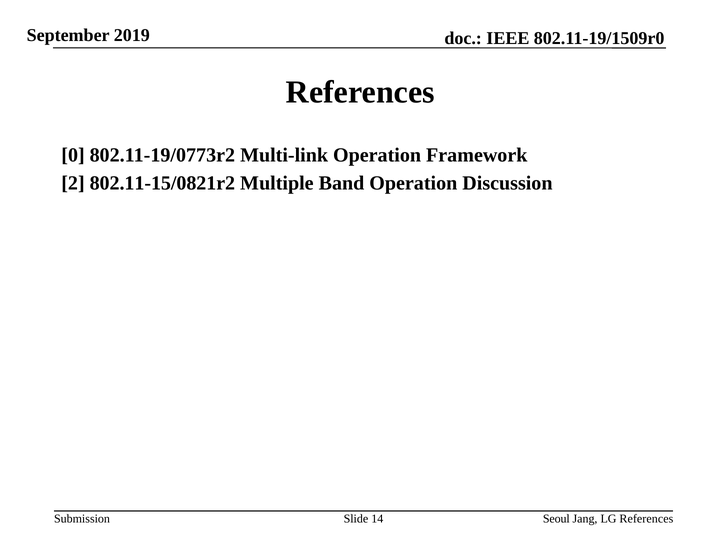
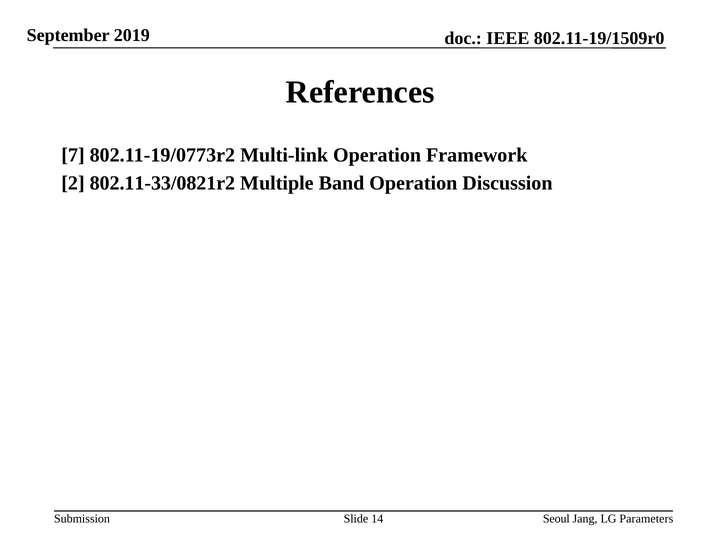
0: 0 -> 7 (73, 155)
802.11-15/0821r2: 802.11-15/0821r2 -> 802.11-33/0821r2 (162, 183)
LG References: References -> Parameters (646, 519)
